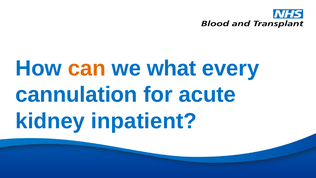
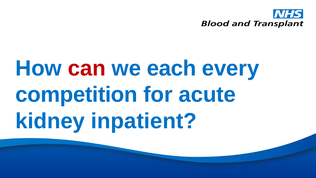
can colour: orange -> red (87, 68)
what: what -> each (172, 68)
cannulation: cannulation -> competition (76, 95)
